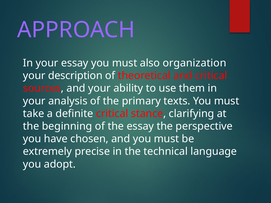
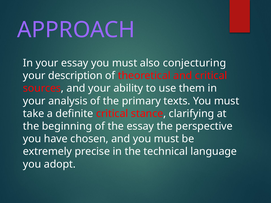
organization: organization -> conjecturing (195, 63)
